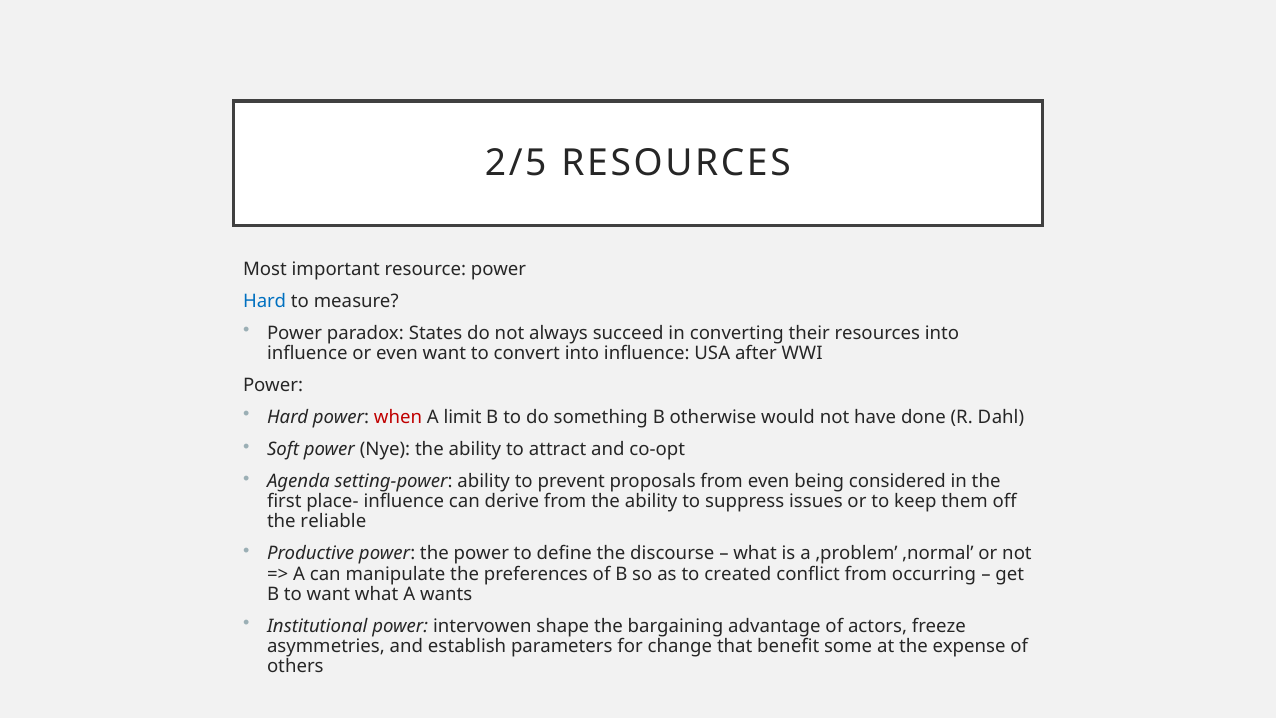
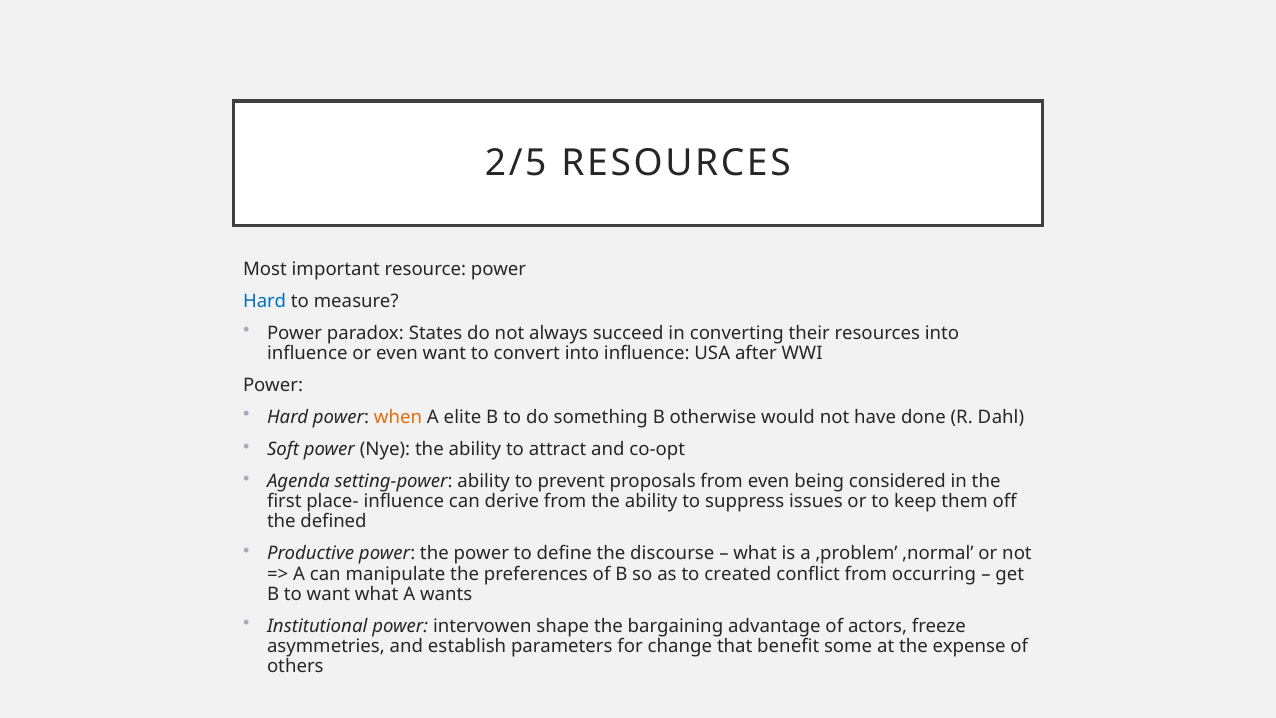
when colour: red -> orange (398, 417)
limit: limit -> elite (463, 417)
reliable: reliable -> defined (334, 522)
